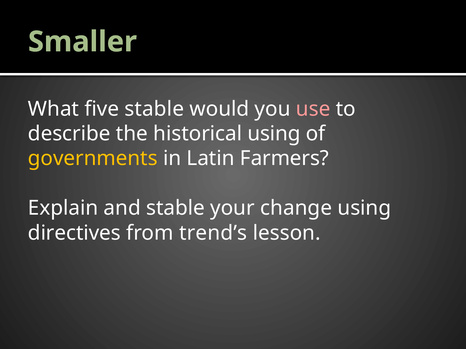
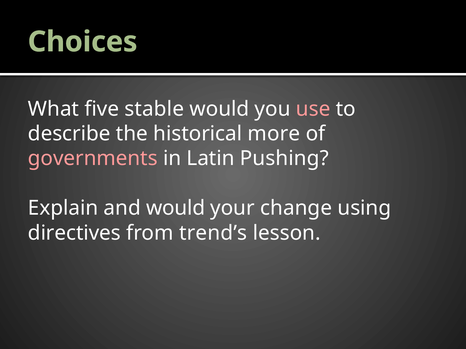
Smaller: Smaller -> Choices (83, 42)
historical using: using -> more (274, 134)
governments colour: yellow -> pink (93, 159)
Farmers: Farmers -> Pushing (284, 159)
and stable: stable -> would (176, 208)
